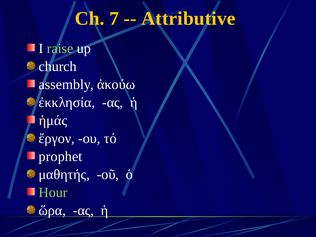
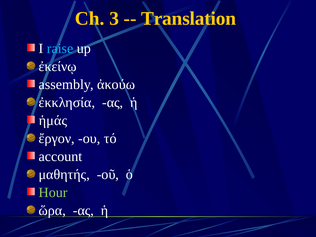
7: 7 -> 3 (114, 18)
Attributive: Attributive -> Translation (189, 18)
raise colour: light green -> light blue (60, 49)
church: church -> ἐκείνῳ (58, 67)
prophet: prophet -> account (61, 157)
